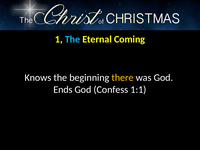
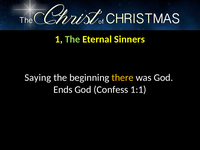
The colour: light blue -> light green (73, 39)
Coming: Coming -> Sinners (129, 39)
Knows: Knows -> Saying (38, 78)
